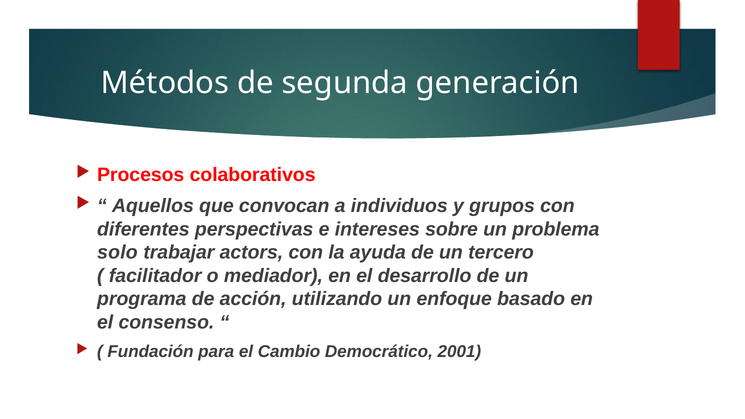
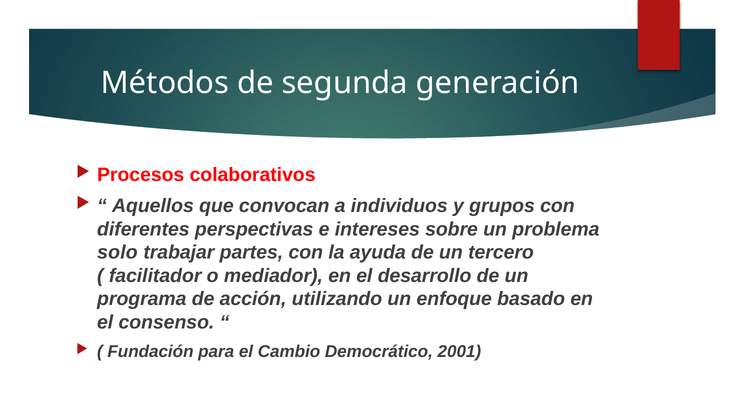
actors: actors -> partes (251, 252)
